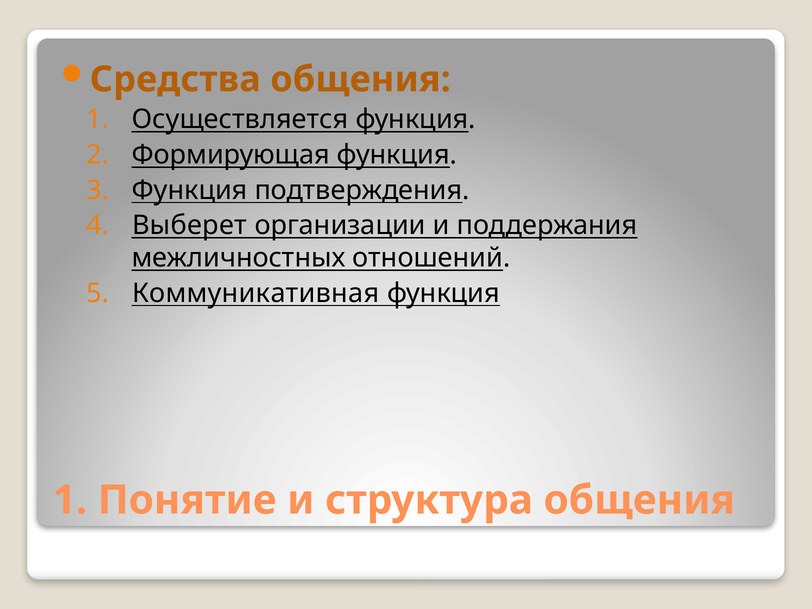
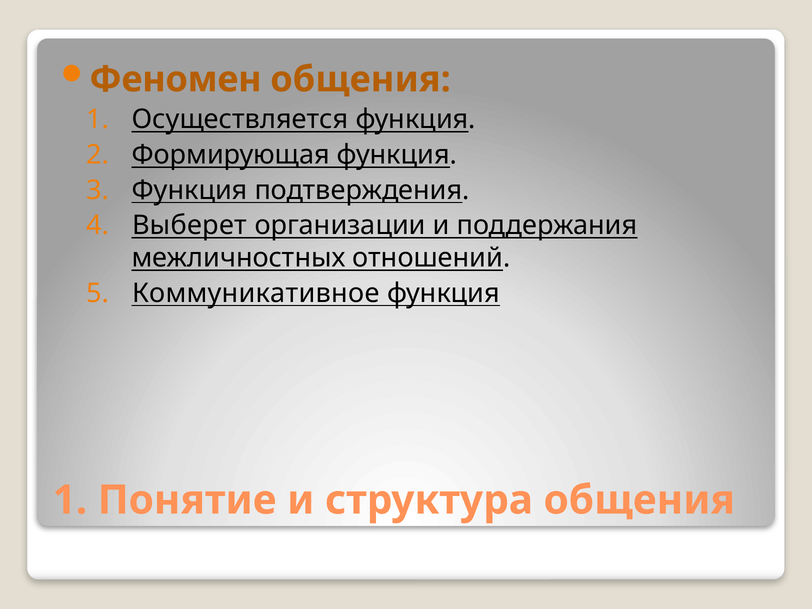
Средства: Средства -> Феномен (175, 79)
Коммуникативная: Коммуникативная -> Коммуникативное (256, 293)
